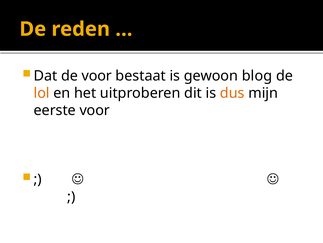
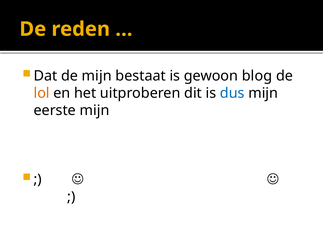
de voor: voor -> mijn (97, 76)
dus colour: orange -> blue (232, 93)
eerste voor: voor -> mijn (95, 110)
